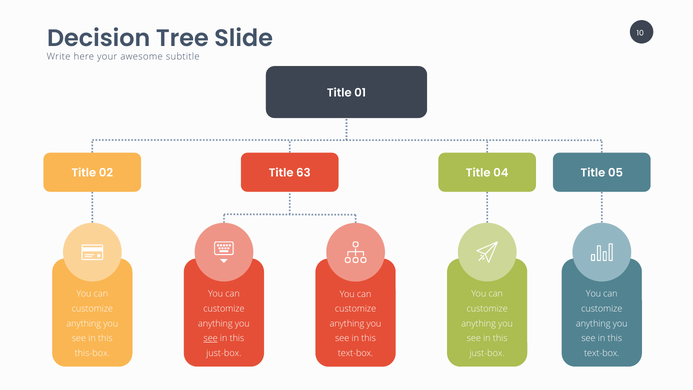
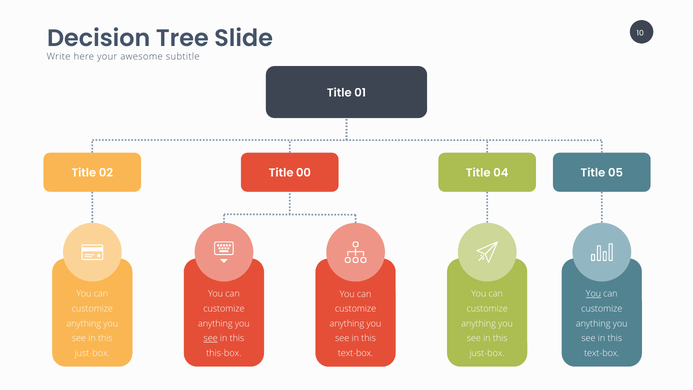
63: 63 -> 00 (303, 173)
You underline: none -> present (593, 294)
this-box: this-box -> just-box (92, 353)
just-box: just-box -> this-box (224, 353)
